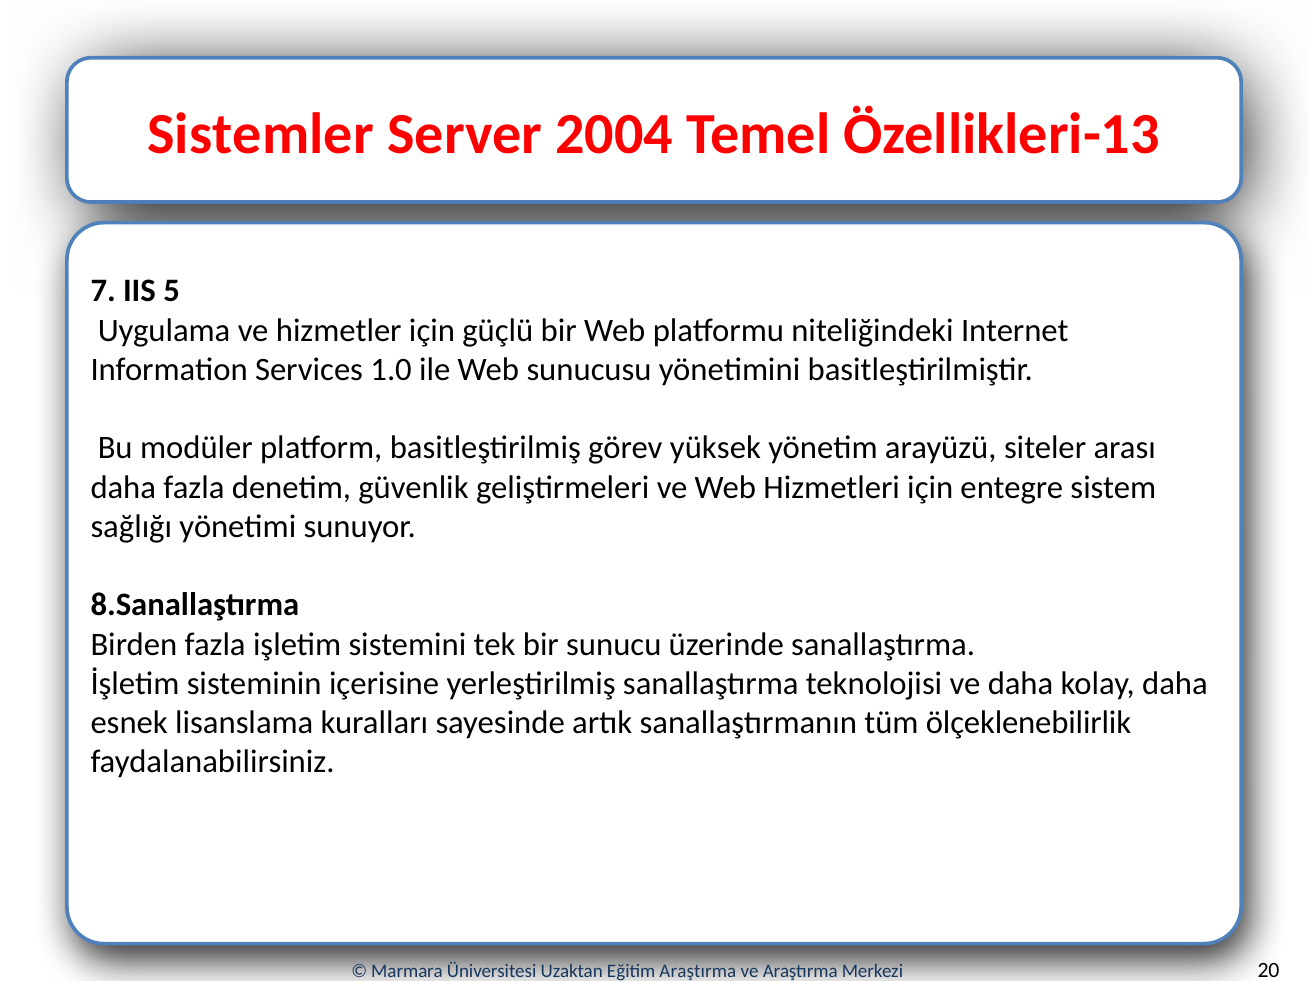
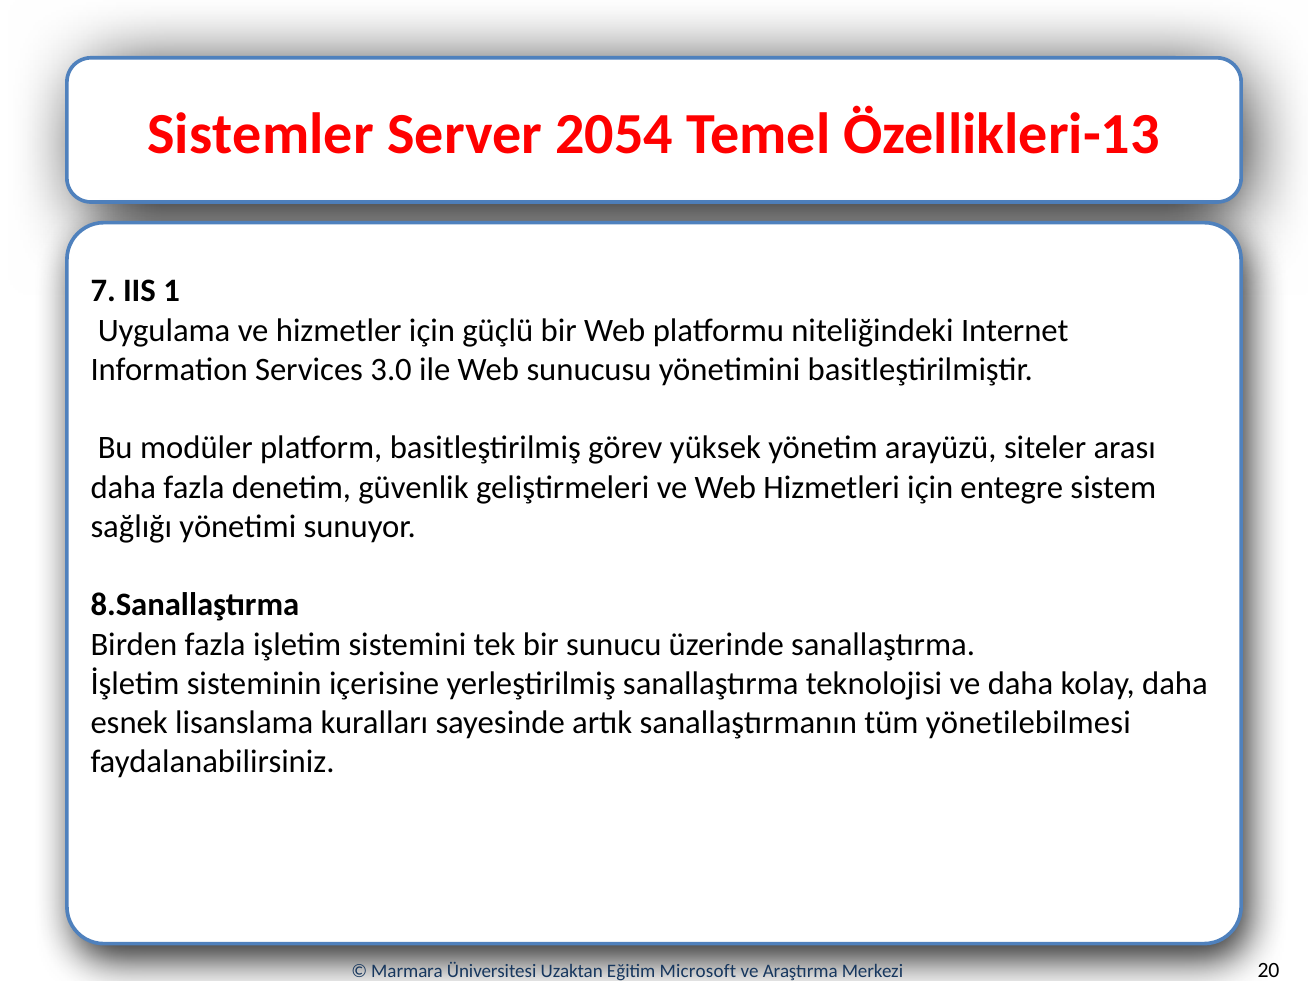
2004: 2004 -> 2054 (614, 134)
5: 5 -> 1 (172, 291)
1.0: 1.0 -> 3.0 (391, 370)
ölçeklenebilirlik: ölçeklenebilirlik -> yönetilebilmesi (1028, 723)
Eğitim Araştırma: Araştırma -> Microsoft (698, 971)
